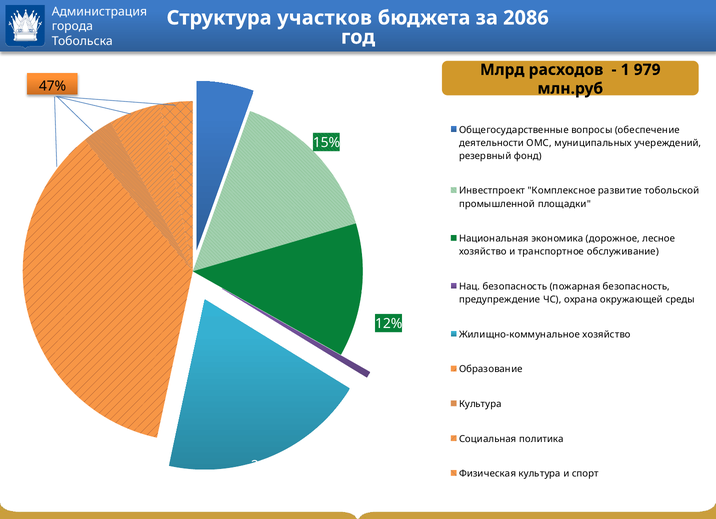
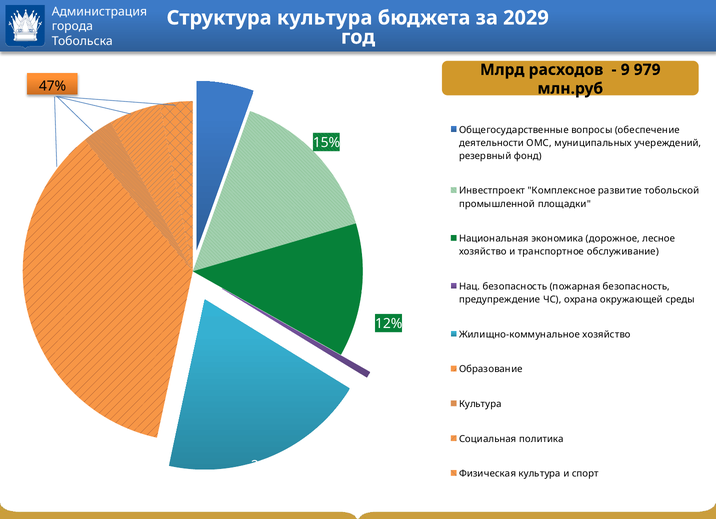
Структура участков: участков -> культура (325, 18)
2086: 2086 -> 2029 (526, 18)
1: 1 -> 9 (625, 70)
